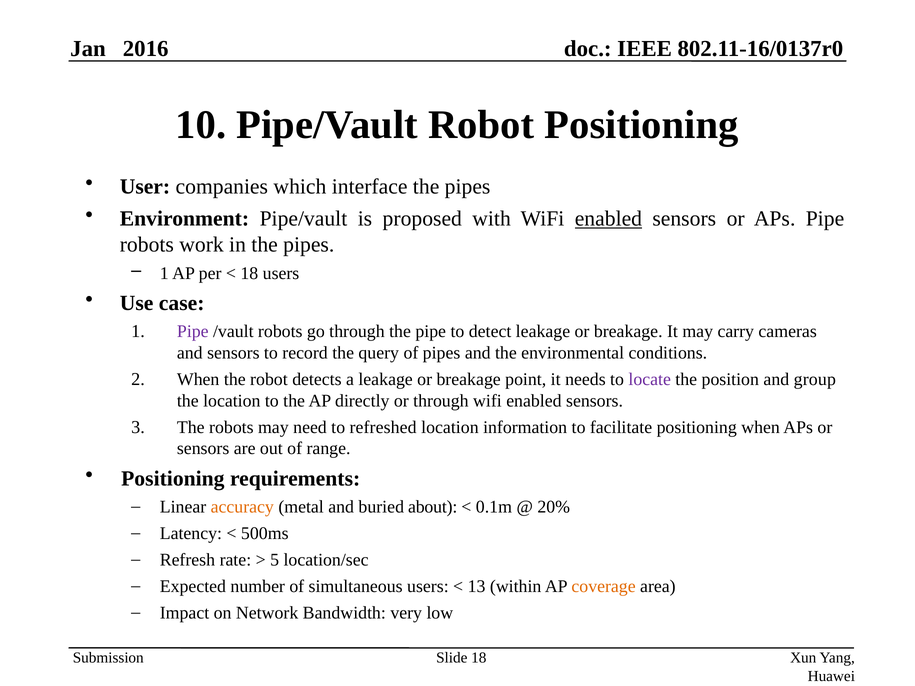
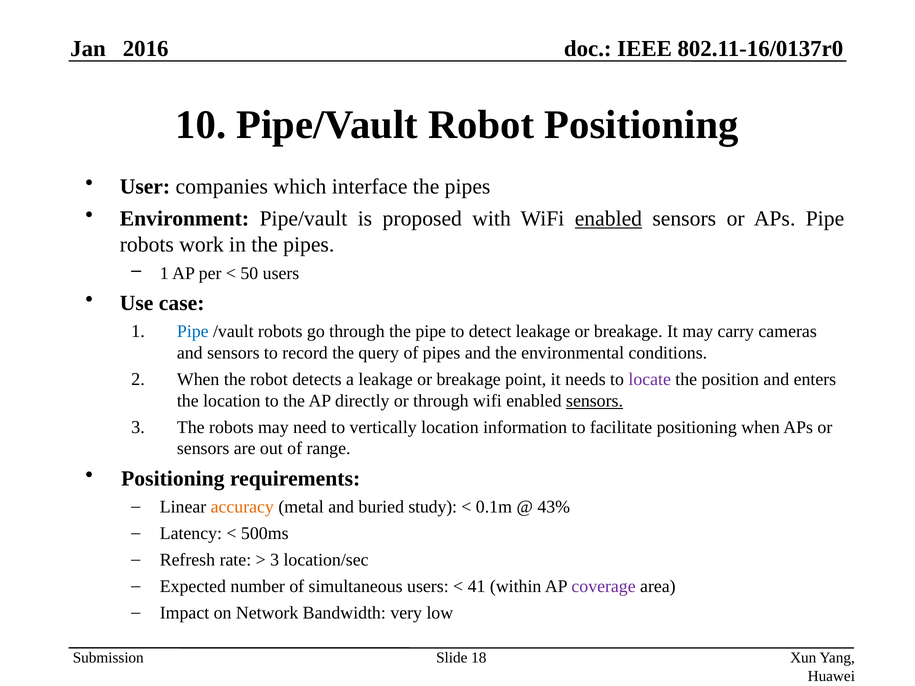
18: 18 -> 50 (249, 273)
Pipe colour: purple -> blue (193, 332)
group: group -> enters (815, 380)
sensors underline: none -> present (595, 401)
refreshed: refreshed -> vertically (383, 427)
about: about -> study (433, 507)
20%: 20% -> 43% (554, 507)
5: 5 -> 3 (275, 560)
13: 13 -> 41 (477, 586)
coverage colour: orange -> purple (604, 586)
